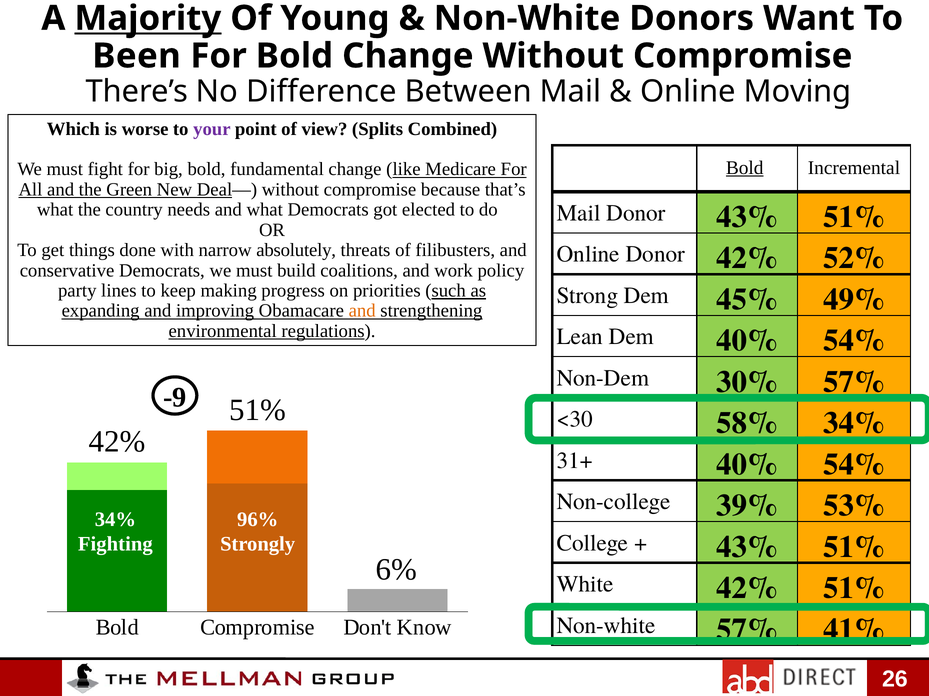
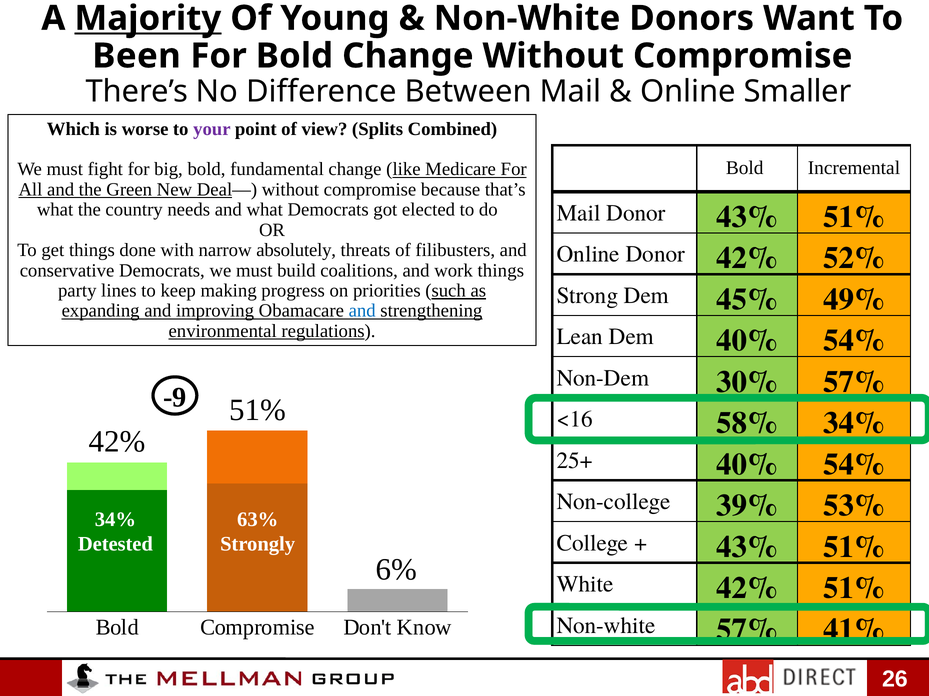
Moving: Moving -> Smaller (798, 92)
Bold underline: present -> none (745, 168)
work policy: policy -> things (501, 271)
and colour: orange -> blue (362, 311)
<30: <30 -> <16 (575, 420)
31+: 31+ -> 25+ (575, 461)
96%: 96% -> 63% (258, 520)
Fighting: Fighting -> Detested (115, 545)
